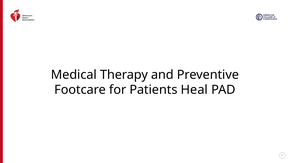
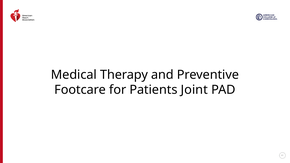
Heal: Heal -> Joint (194, 90)
